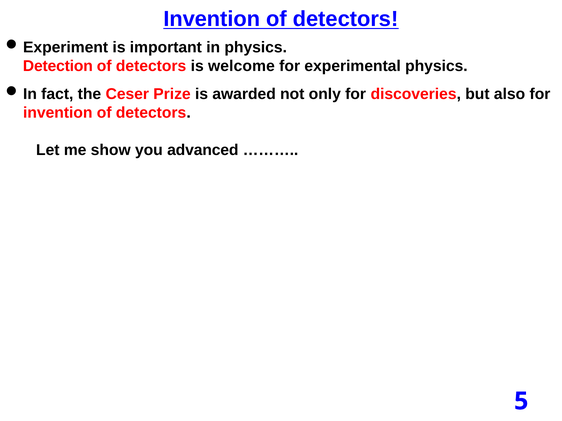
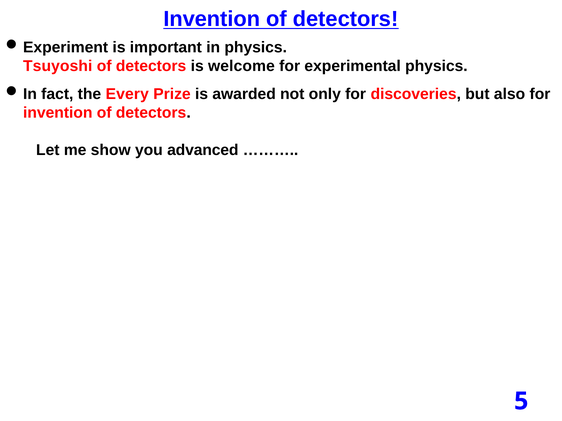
Detection: Detection -> Tsuyoshi (58, 66)
Ceser: Ceser -> Every (127, 94)
